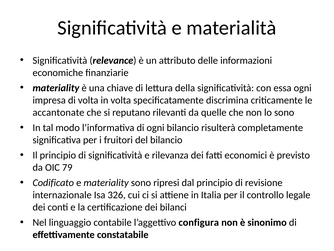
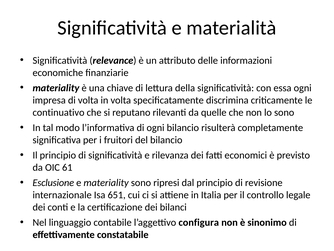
accantonate: accantonate -> continuativo (59, 112)
79: 79 -> 61 (67, 167)
Codificato: Codificato -> Esclusione (53, 182)
326: 326 -> 651 (117, 195)
